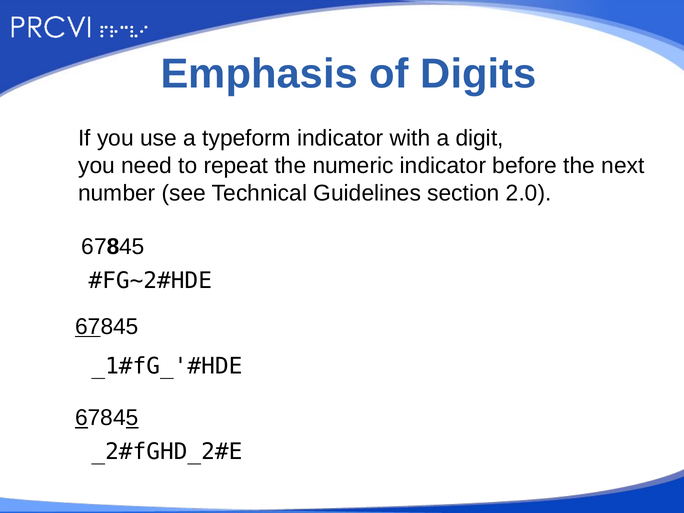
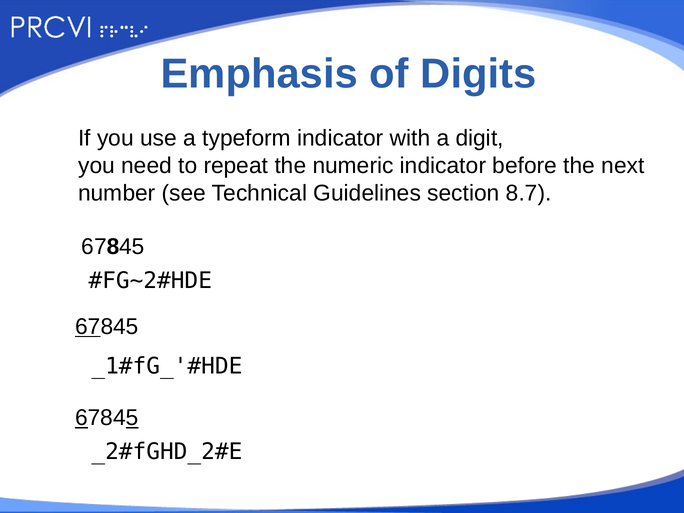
2.0: 2.0 -> 8.7 (529, 193)
